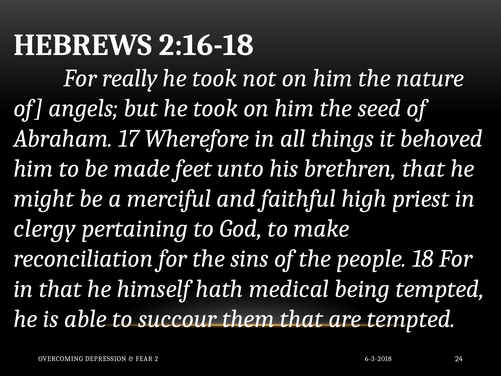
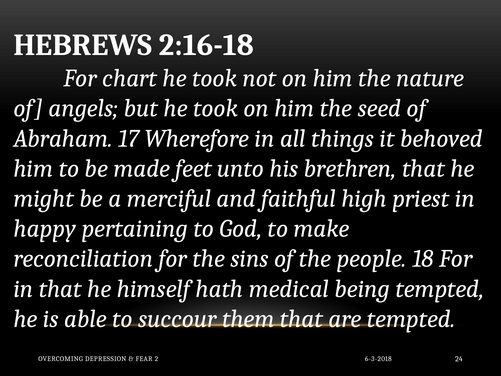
really: really -> chart (130, 78)
clergy: clergy -> happy (45, 228)
